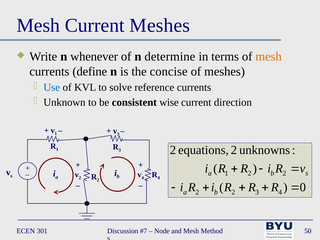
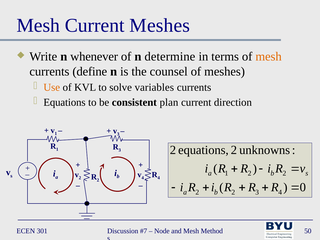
concise: concise -> counsel (169, 72)
Use colour: blue -> orange (52, 87)
reference: reference -> variables (154, 87)
Unknown: Unknown -> Equations (65, 102)
wise: wise -> plan (169, 102)
